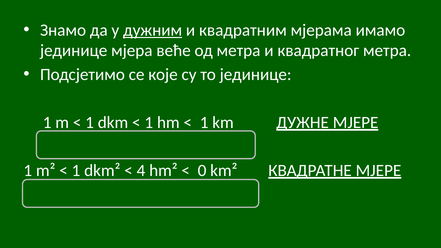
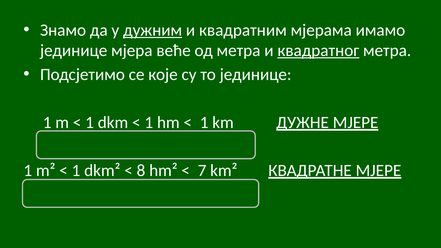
квадратног underline: none -> present (318, 51)
4: 4 -> 8 (141, 170)
0: 0 -> 7 (202, 170)
